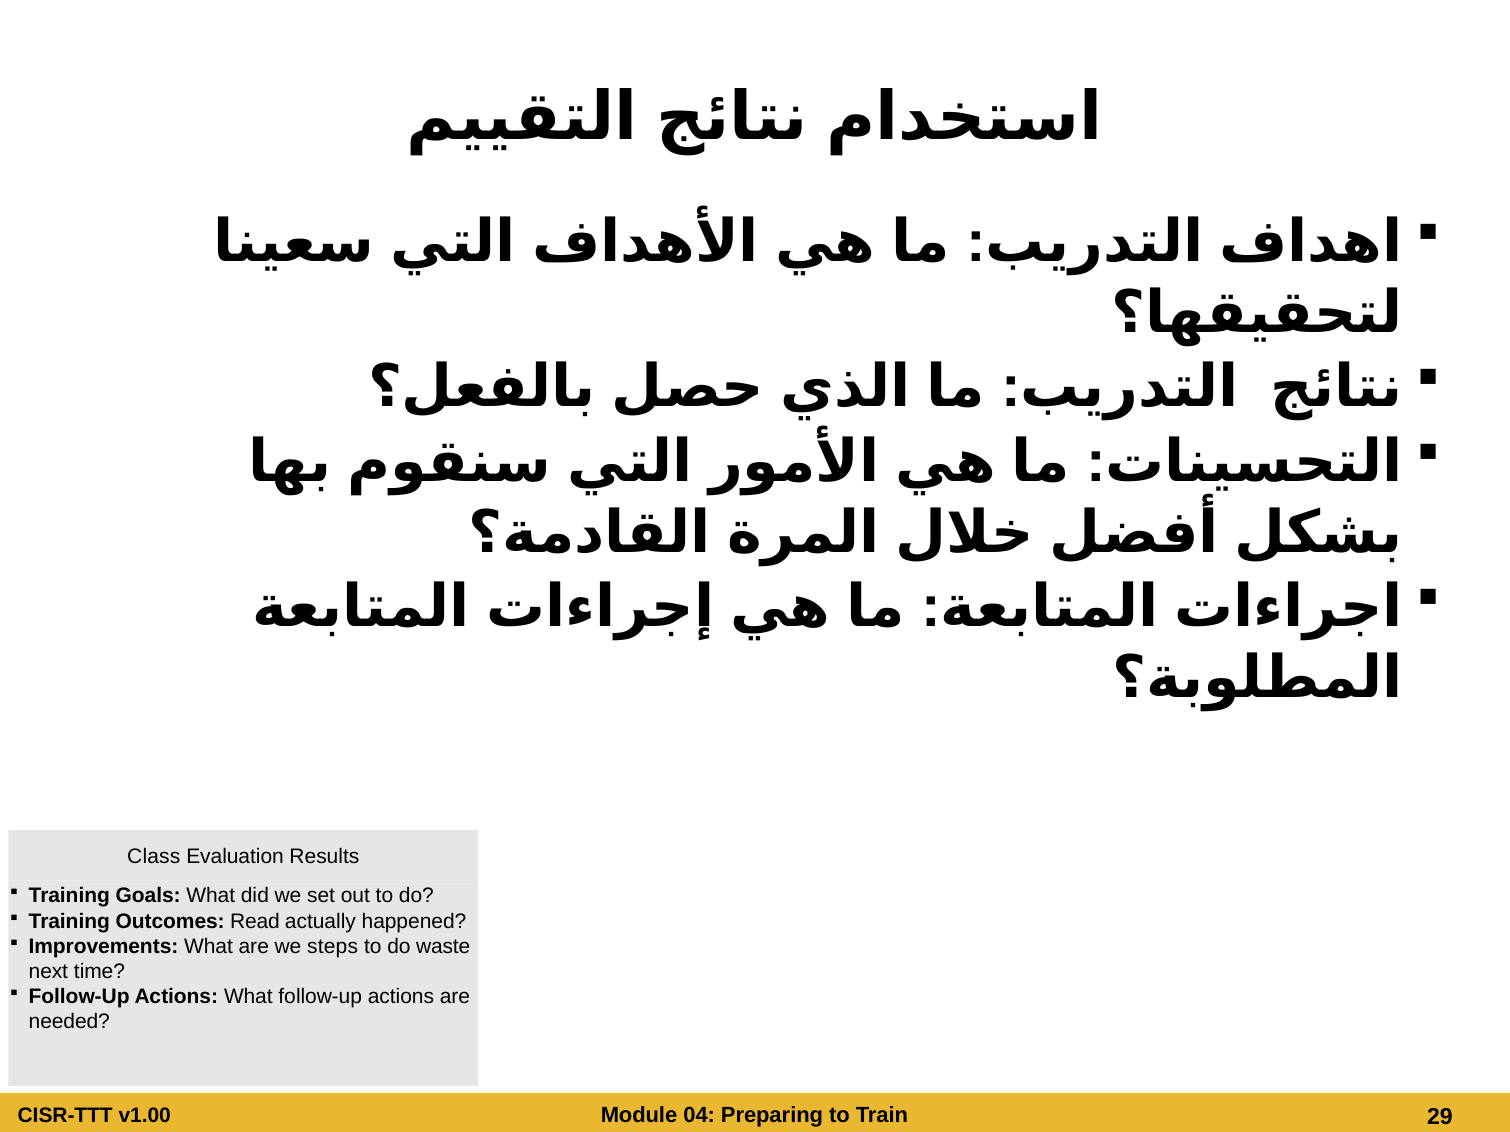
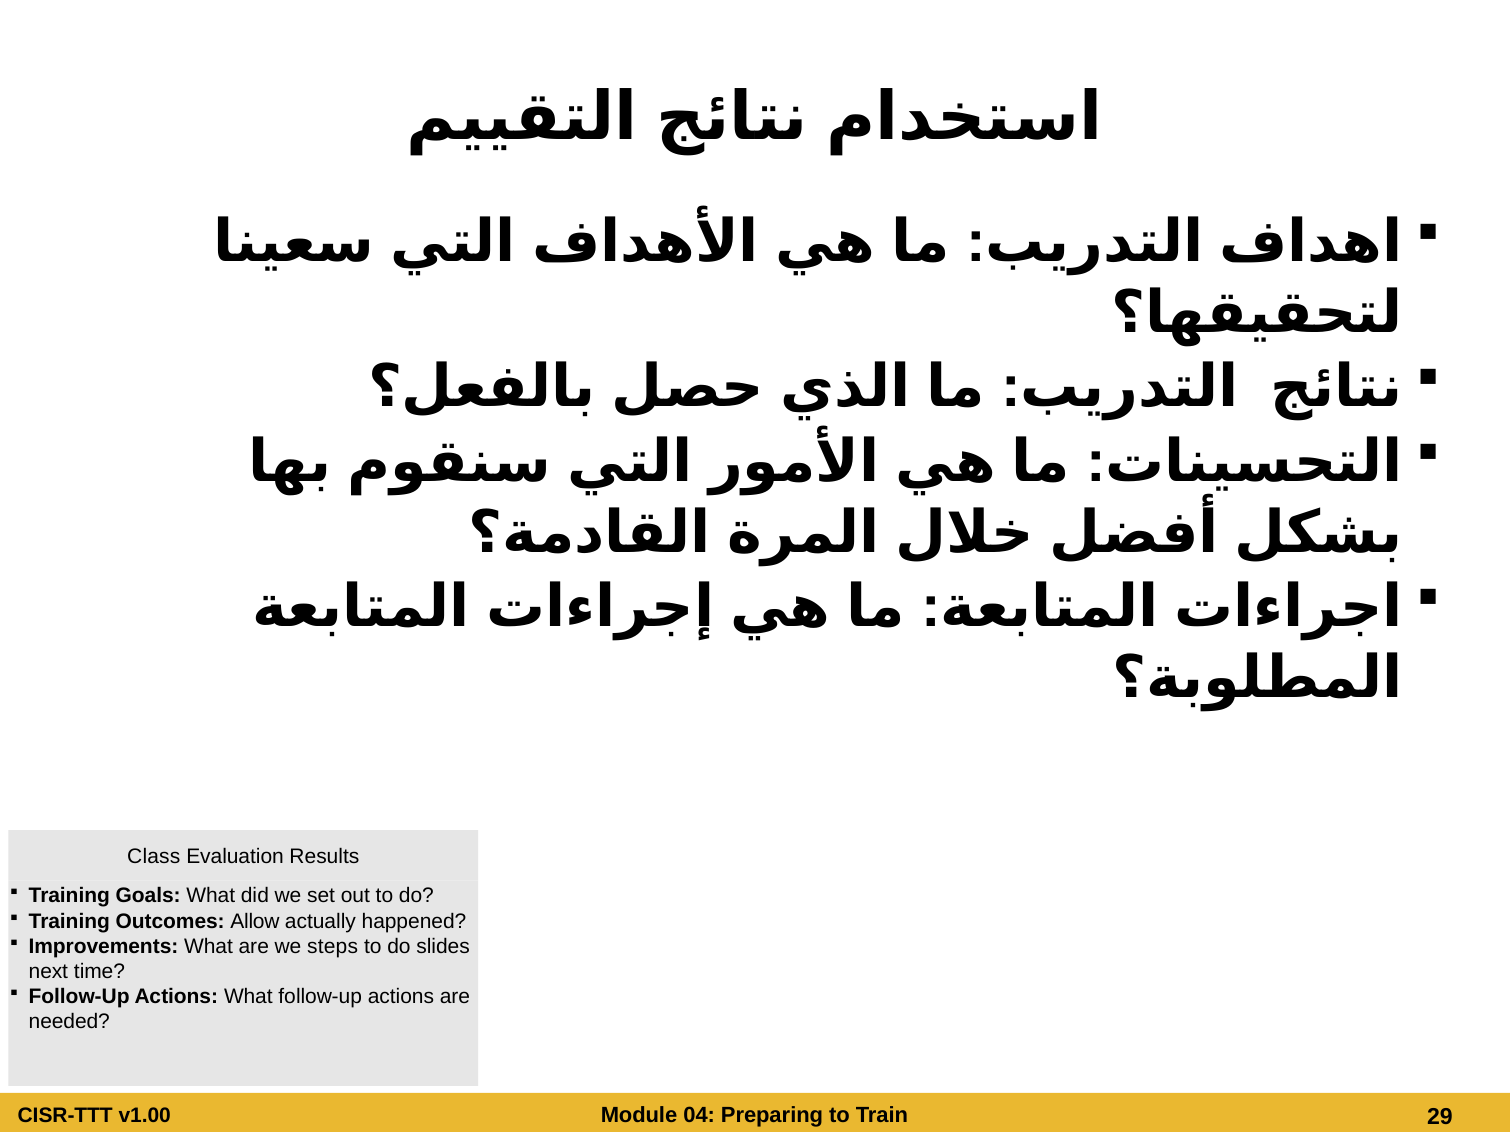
Read: Read -> Allow (255, 922)
waste: waste -> slides (443, 947)
